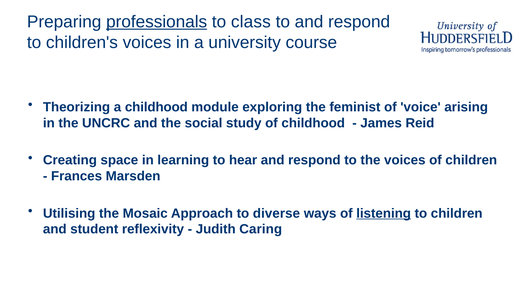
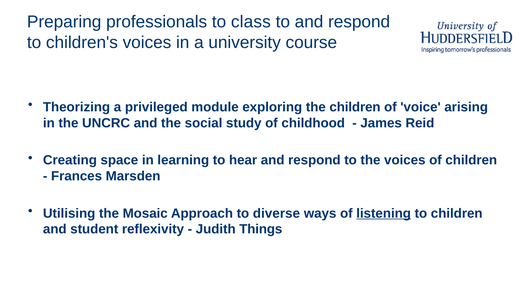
professionals underline: present -> none (157, 22)
a childhood: childhood -> privileged (156, 107)
the feminist: feminist -> children (355, 107)
Caring: Caring -> Things (261, 229)
